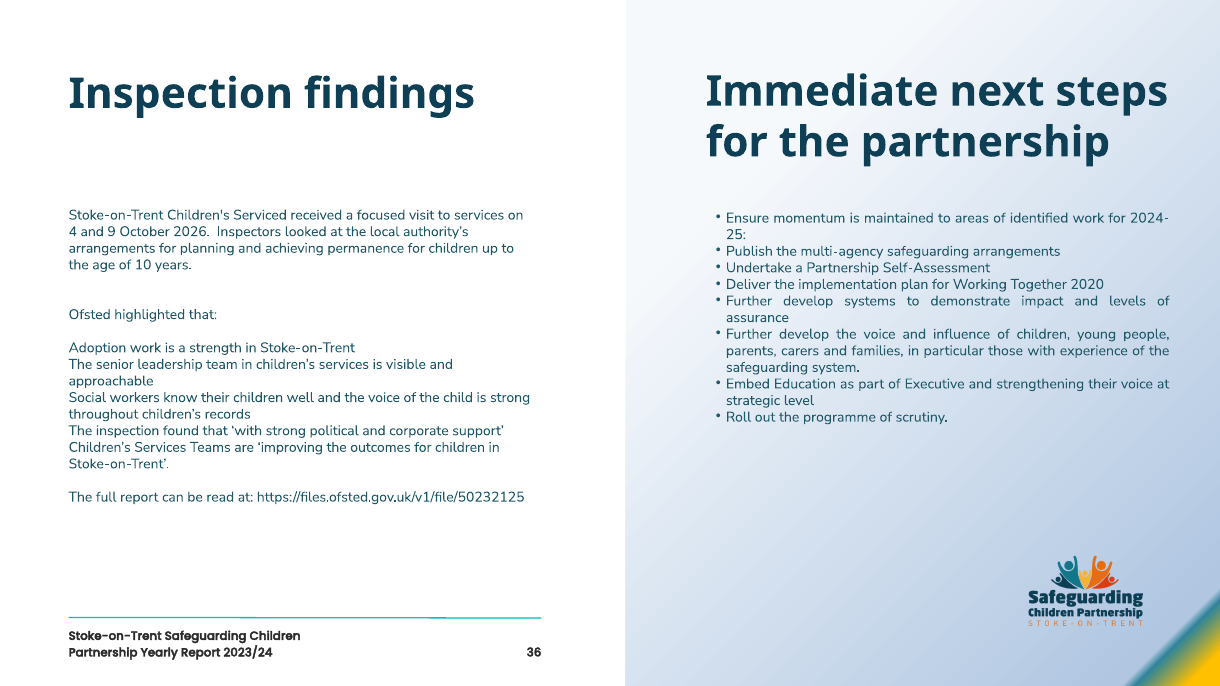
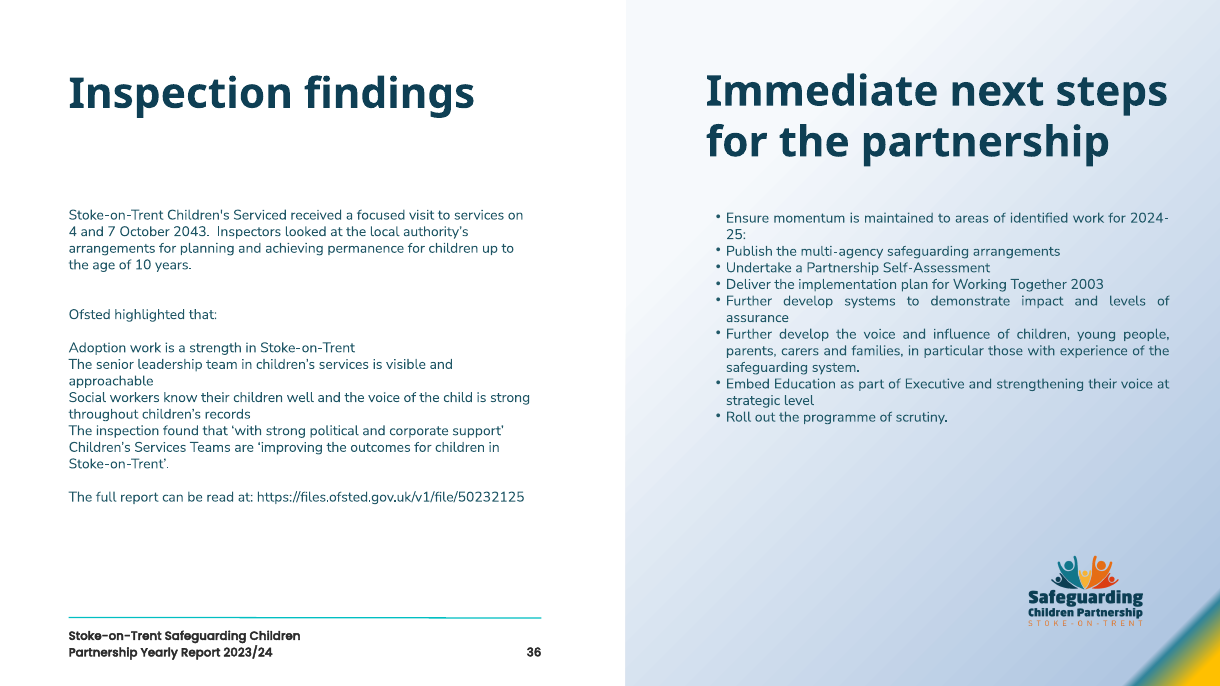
9: 9 -> 7 (112, 232)
2026: 2026 -> 2043 (191, 232)
2020: 2020 -> 2003 (1087, 284)
